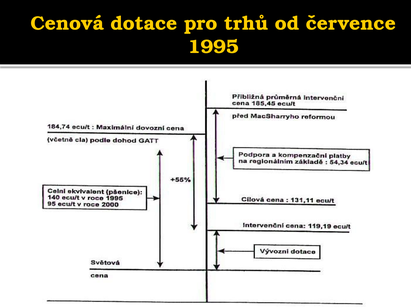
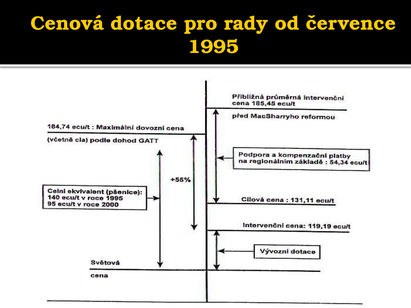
trhů: trhů -> rady (246, 23)
